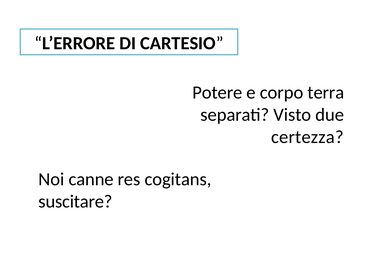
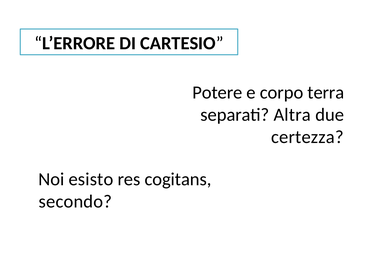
Visto: Visto -> Altra (292, 115)
canne: canne -> esisto (91, 179)
suscitare: suscitare -> secondo (75, 202)
